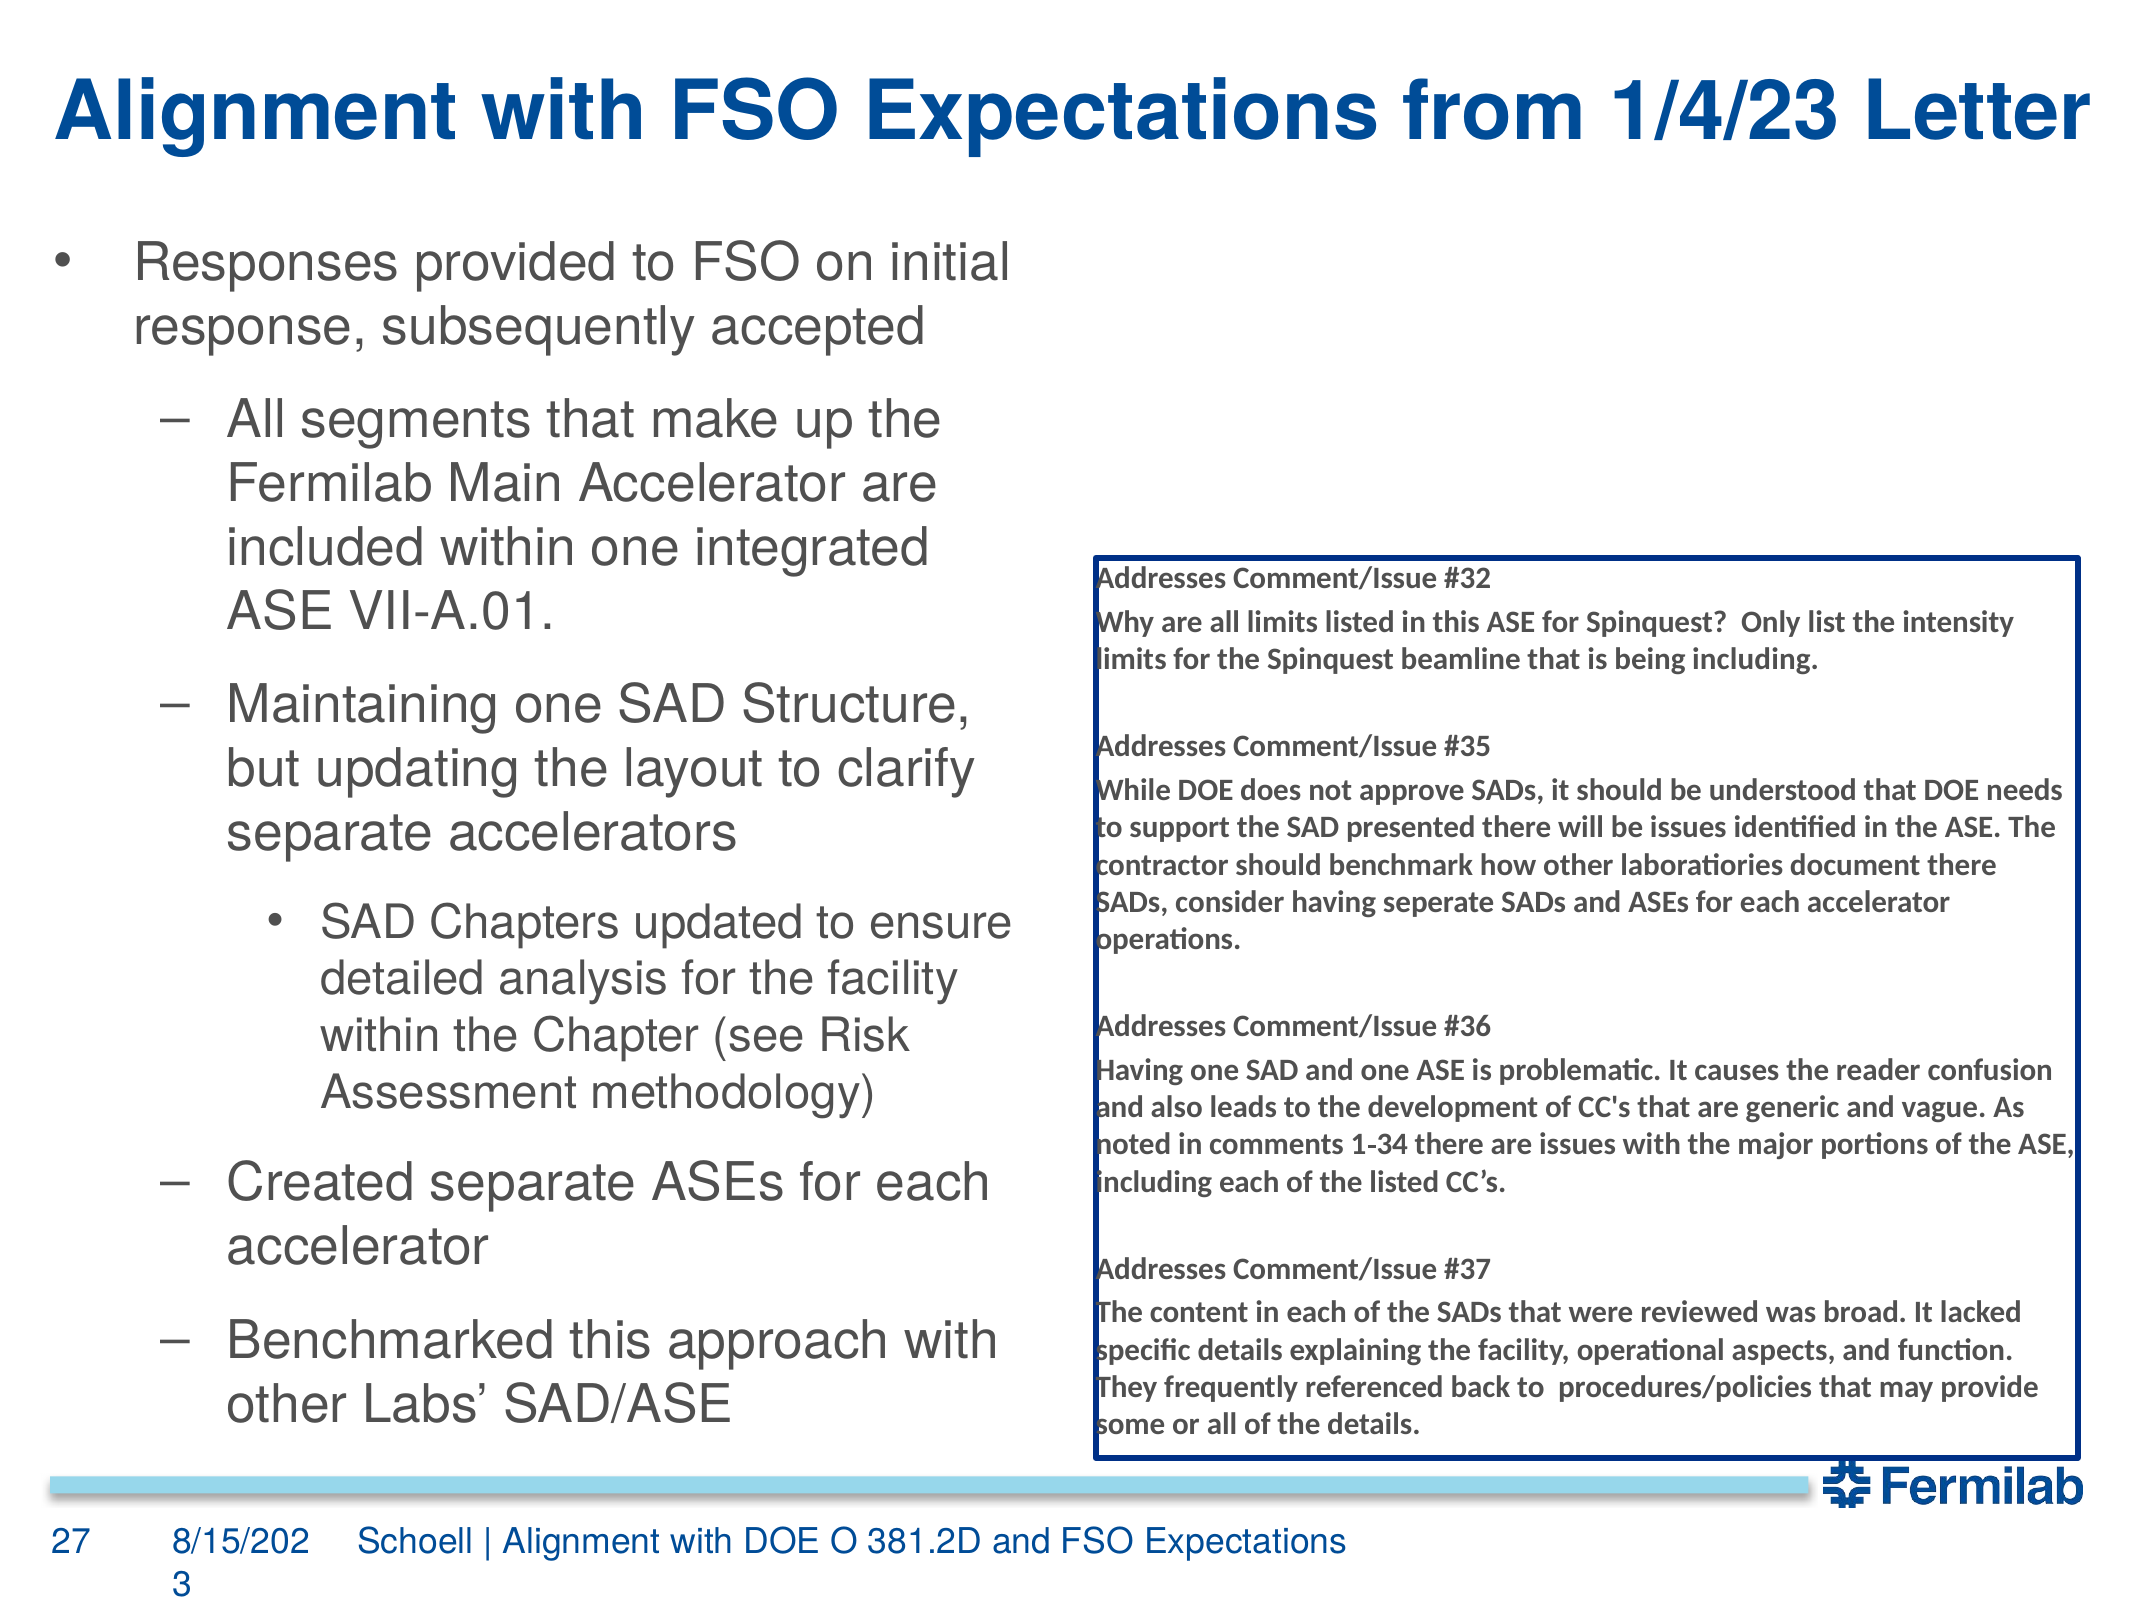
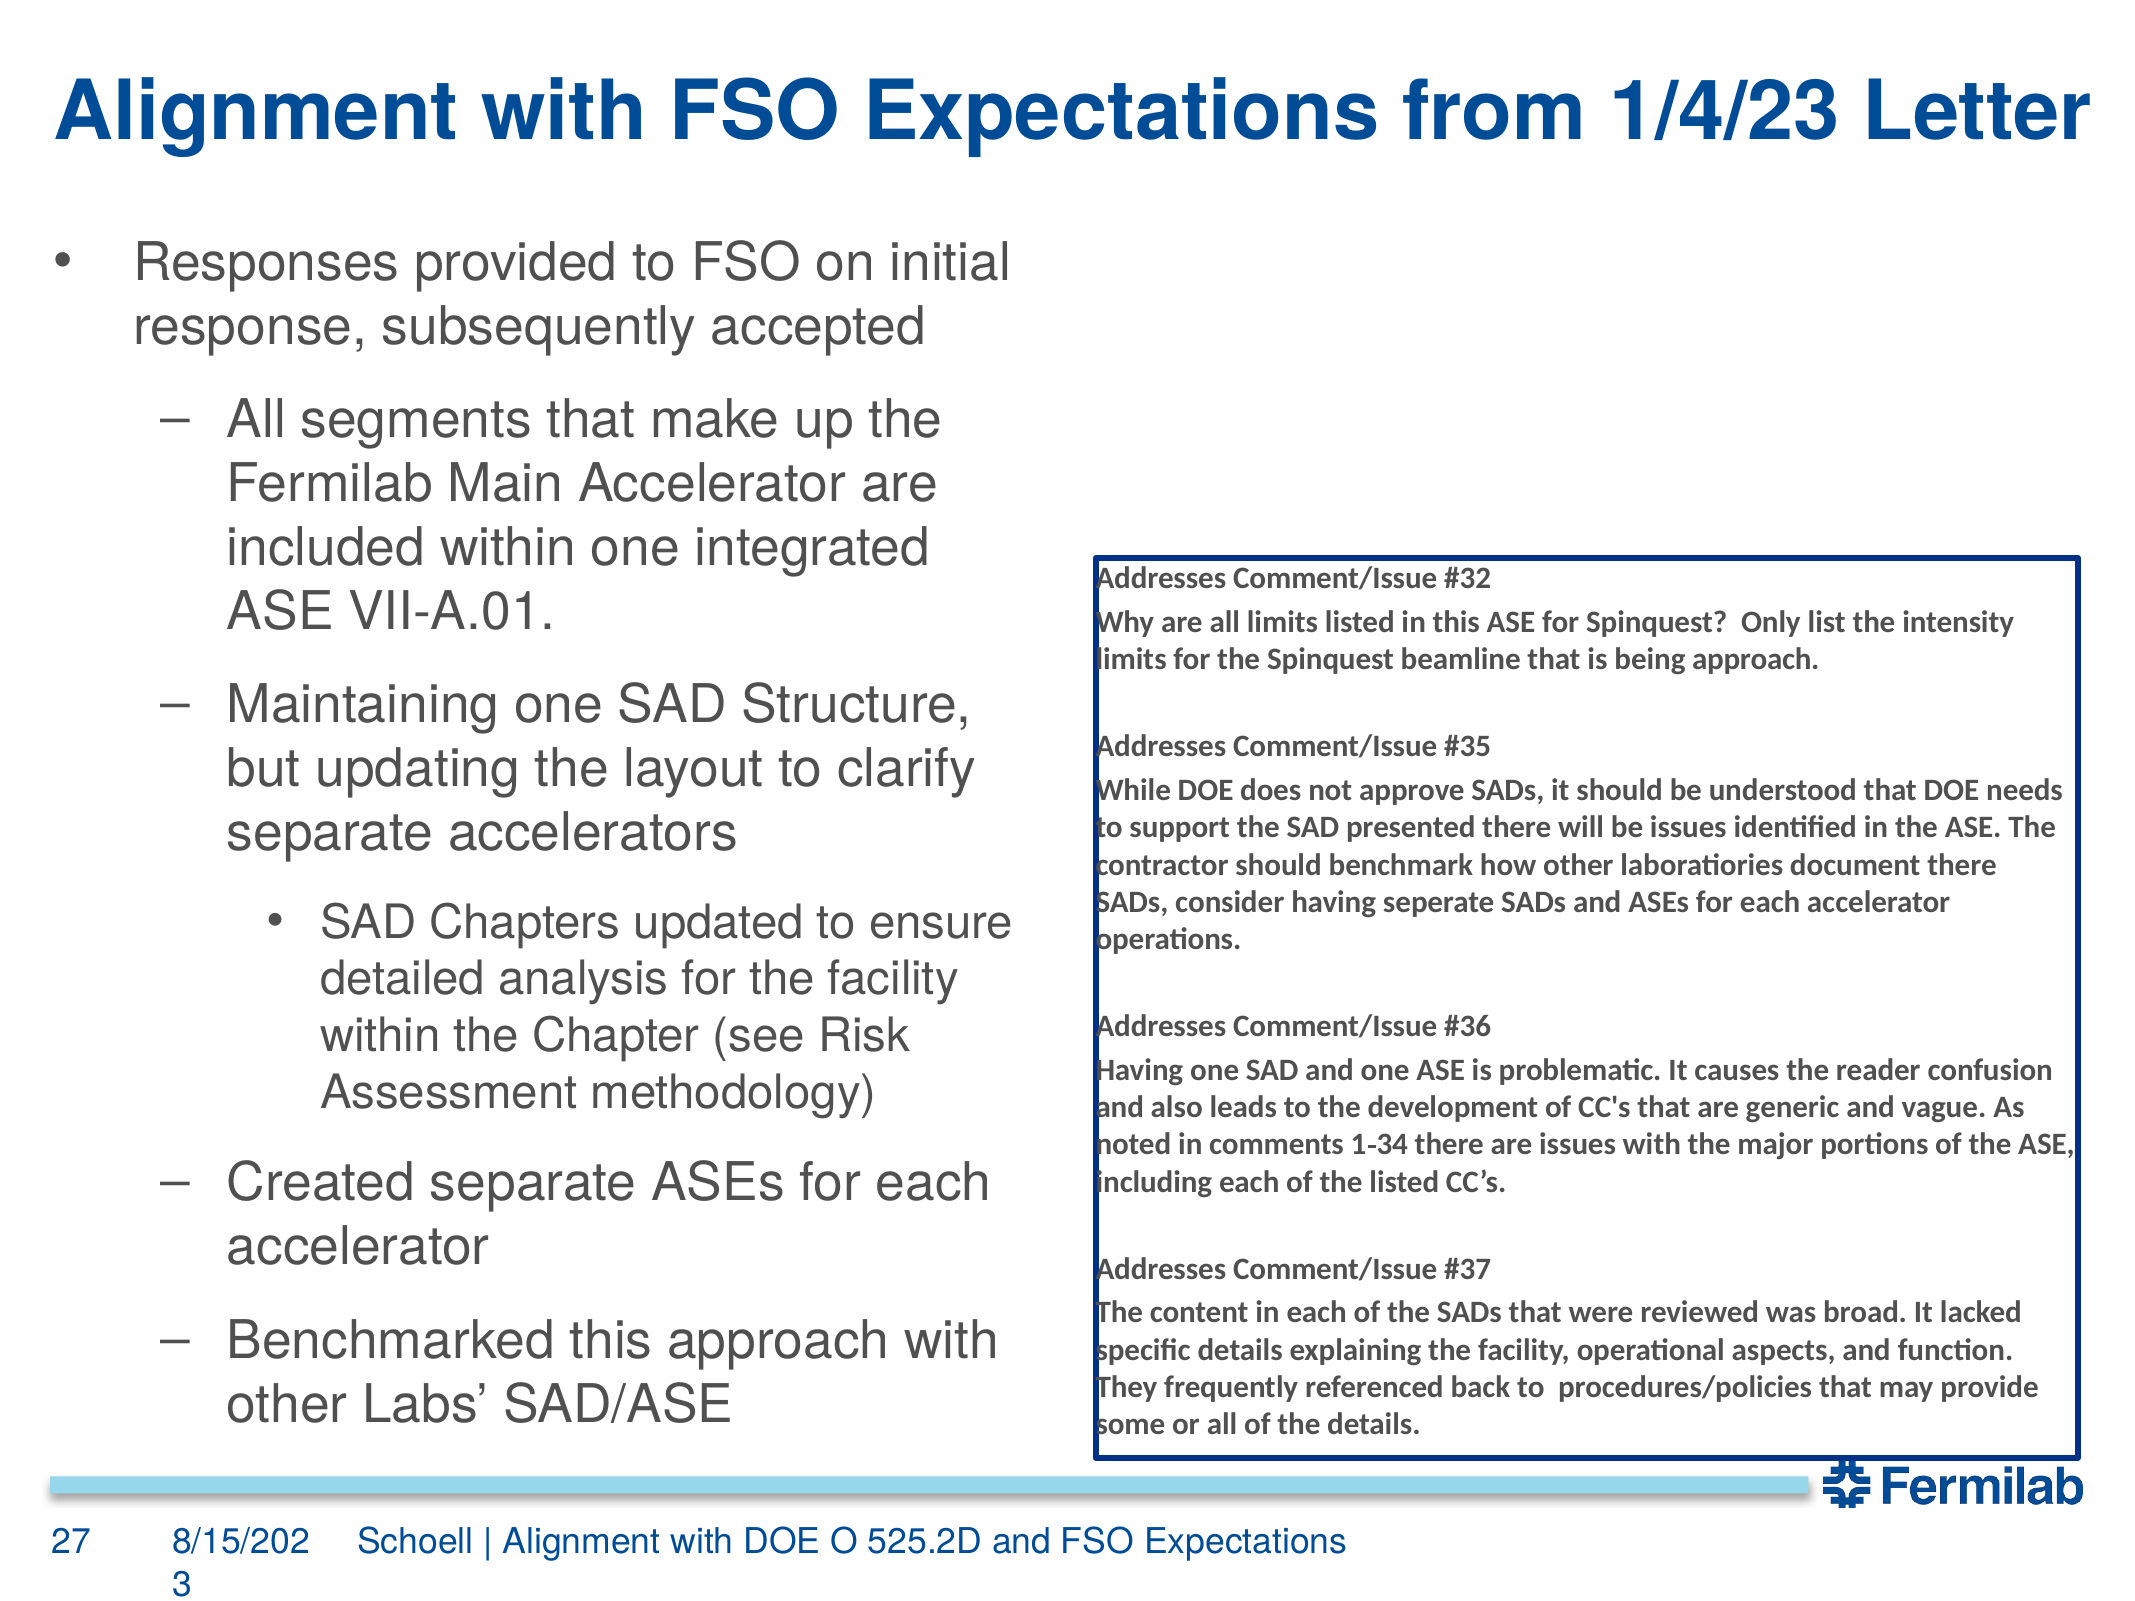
being including: including -> approach (1756, 660)
381.2D: 381.2D -> 525.2D (925, 1542)
